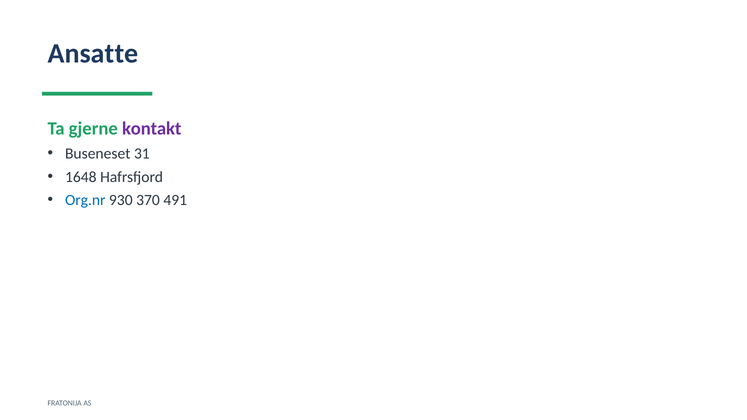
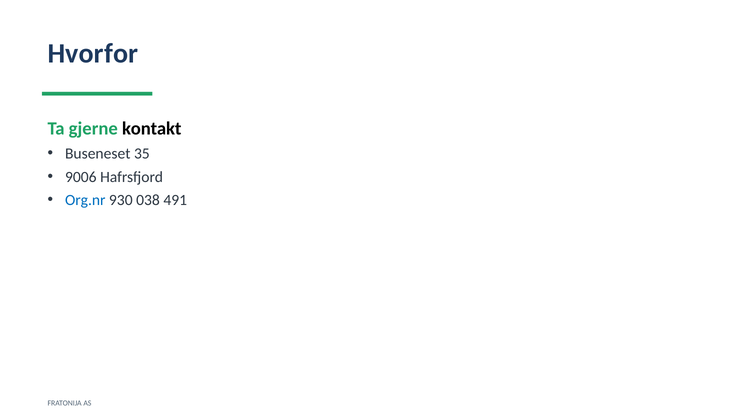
Ansatte: Ansatte -> Hvorfor (93, 53)
kontakt colour: purple -> black (152, 129)
31: 31 -> 35 (142, 154)
1648: 1648 -> 9006 (81, 177)
370: 370 -> 038 (148, 200)
